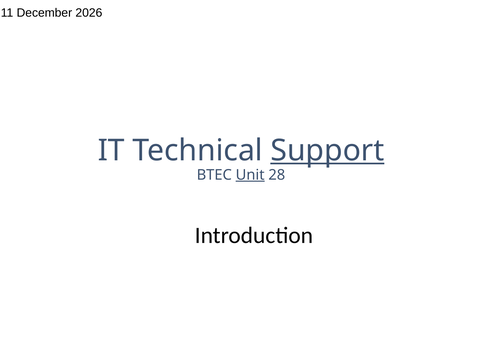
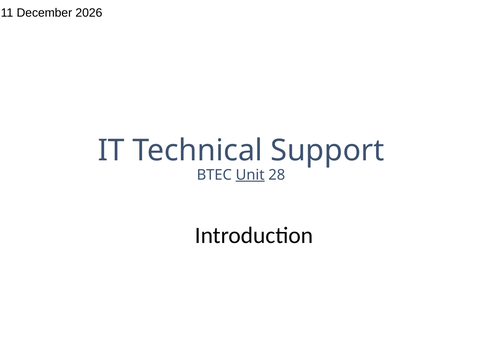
Support underline: present -> none (327, 150)
